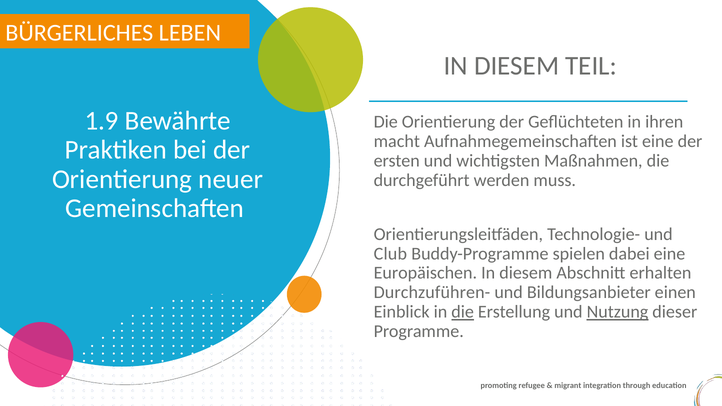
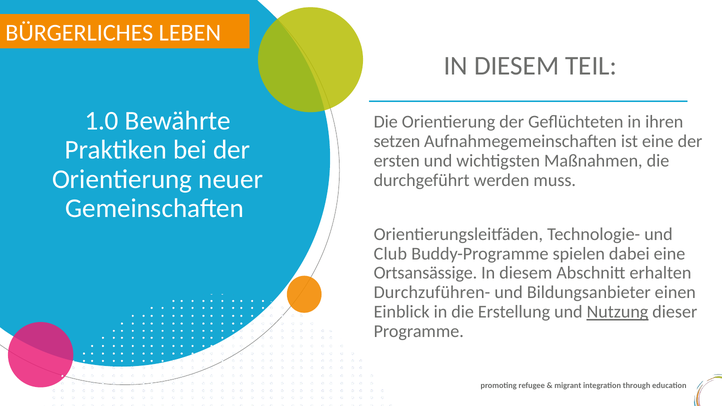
1.9: 1.9 -> 1.0 (102, 121)
macht: macht -> setzen (397, 141)
Europäischen: Europäischen -> Ortsansässige (425, 273)
die underline: present -> none (463, 312)
